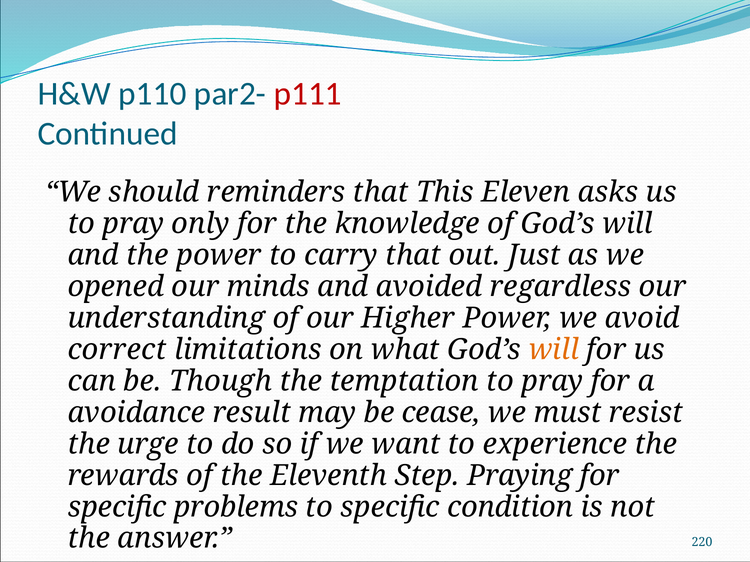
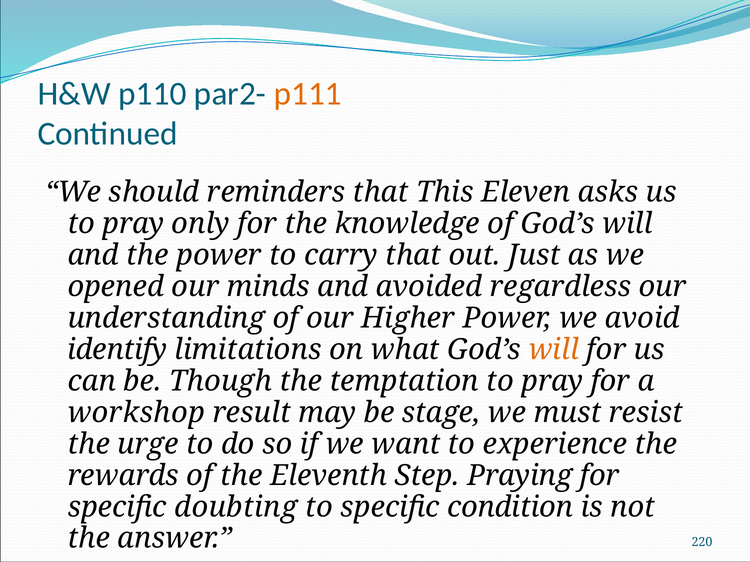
p111 colour: red -> orange (308, 94)
correct: correct -> identify (117, 350)
avoidance: avoidance -> workshop (136, 413)
cease: cease -> stage (441, 413)
problems: problems -> doubting (236, 507)
